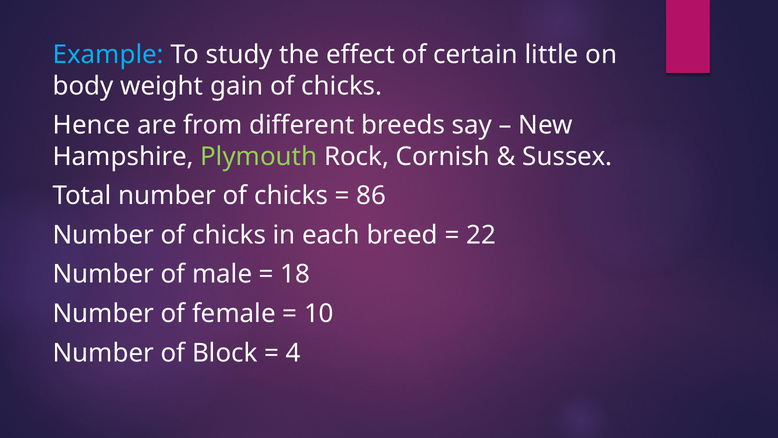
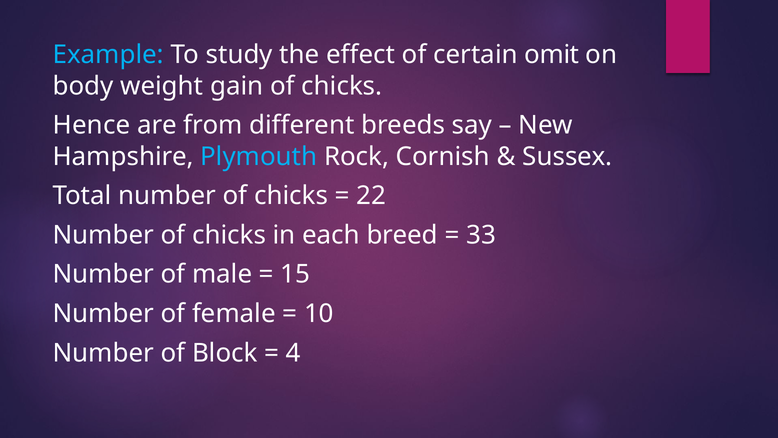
little: little -> omit (552, 55)
Plymouth colour: light green -> light blue (259, 156)
86: 86 -> 22 (371, 196)
22: 22 -> 33 (481, 235)
18: 18 -> 15 (295, 274)
